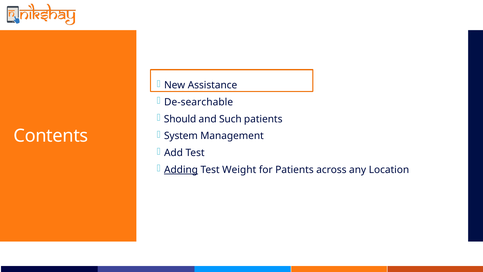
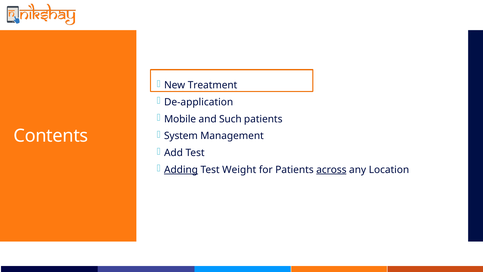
Assistance: Assistance -> Treatment (213, 85)
De-searchable: De-searchable -> De-application (199, 102)
Should: Should -> Mobile (180, 119)
across underline: none -> present (331, 170)
